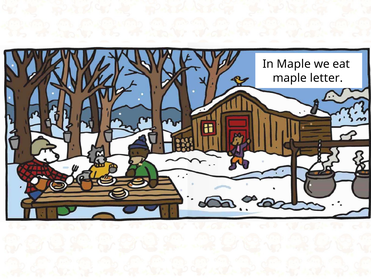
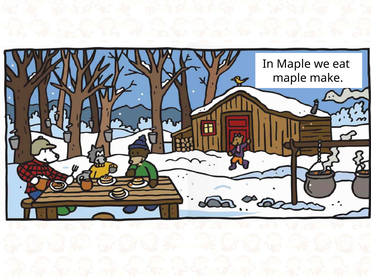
letter: letter -> make (326, 78)
